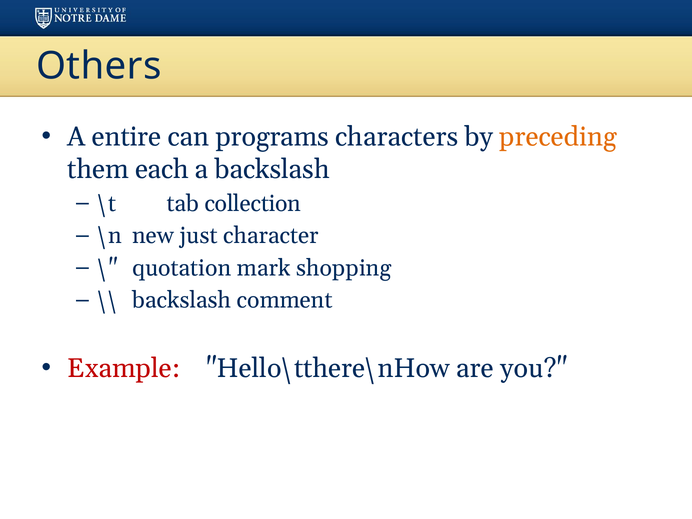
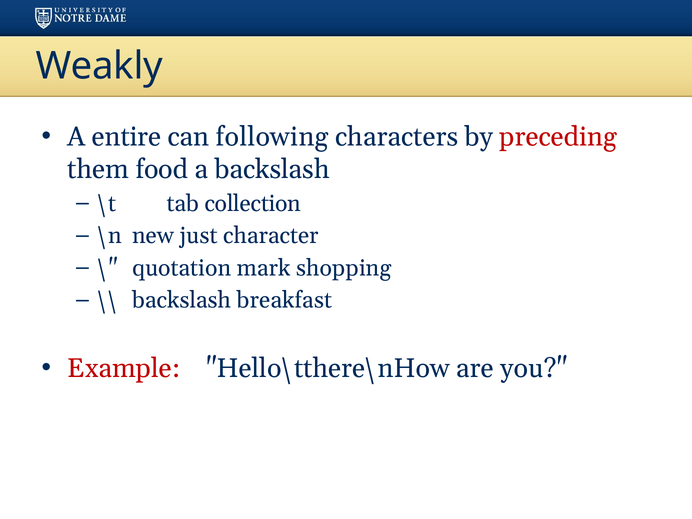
Others: Others -> Weakly (99, 66)
programs: programs -> following (272, 137)
preceding colour: orange -> red (558, 137)
each: each -> food (162, 169)
comment: comment -> breakfast (285, 300)
